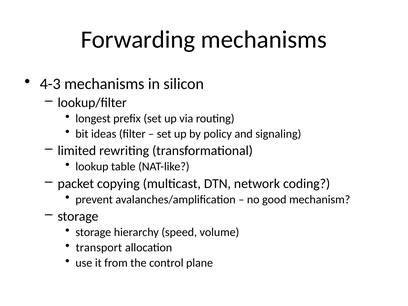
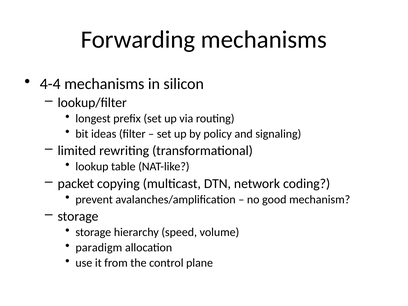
4-3: 4-3 -> 4-4 (50, 84)
transport: transport -> paradigm (99, 248)
